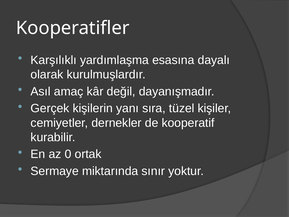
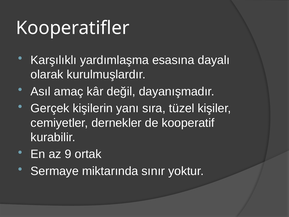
0: 0 -> 9 (68, 154)
